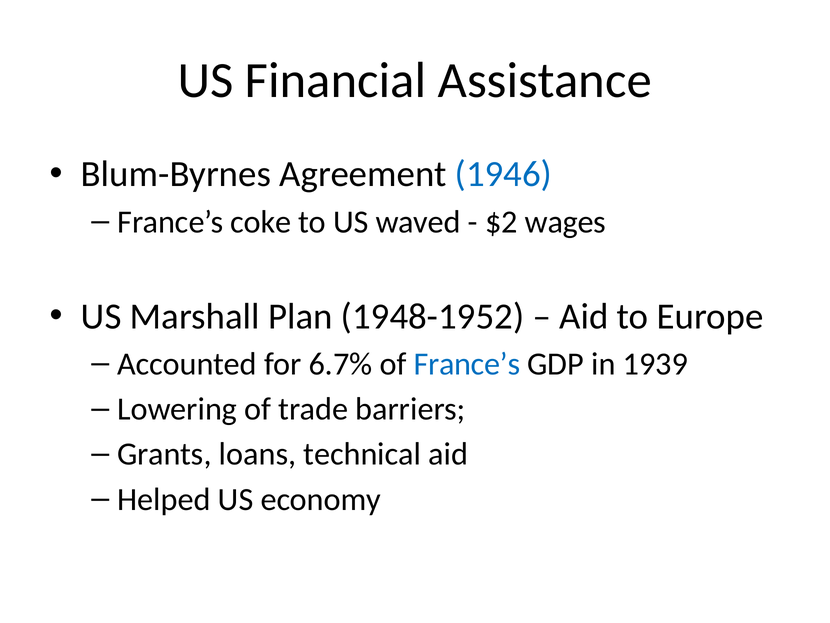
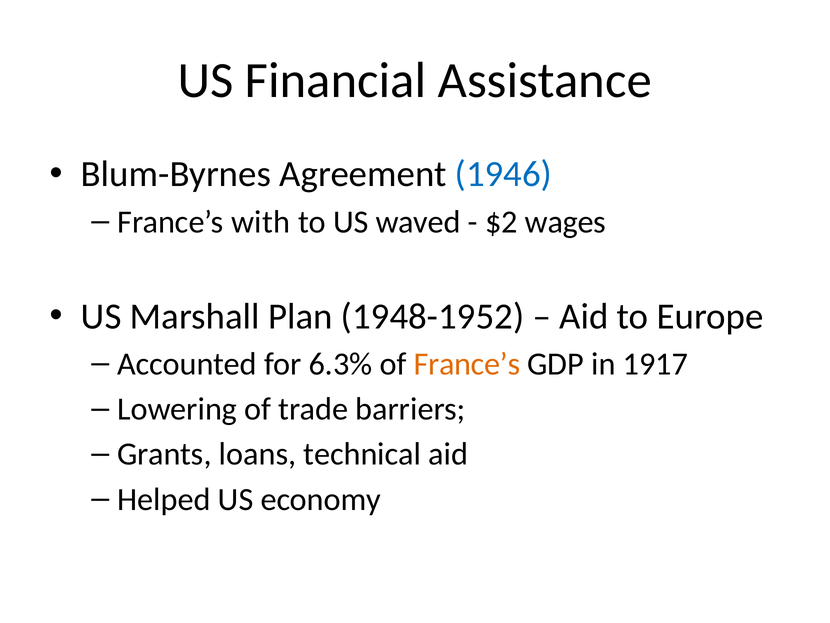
coke: coke -> with (261, 222)
6.7%: 6.7% -> 6.3% (341, 364)
France’s colour: blue -> orange (467, 364)
1939: 1939 -> 1917 (655, 364)
